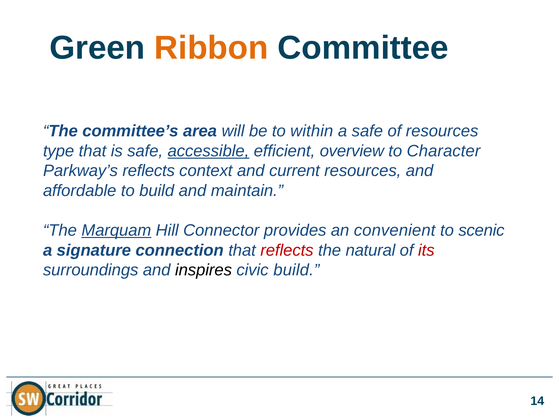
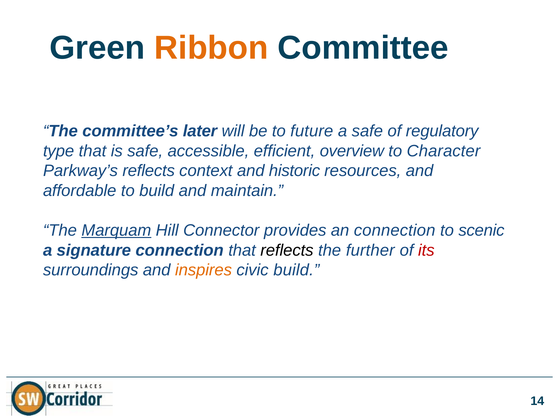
area: area -> later (200, 131)
within: within -> future (312, 131)
of resources: resources -> regulatory (442, 131)
accessible underline: present -> none (208, 151)
current: current -> historic (295, 171)
an convenient: convenient -> connection (395, 231)
reflects colour: red -> black (287, 250)
natural: natural -> further (370, 250)
inspires colour: black -> orange (203, 270)
